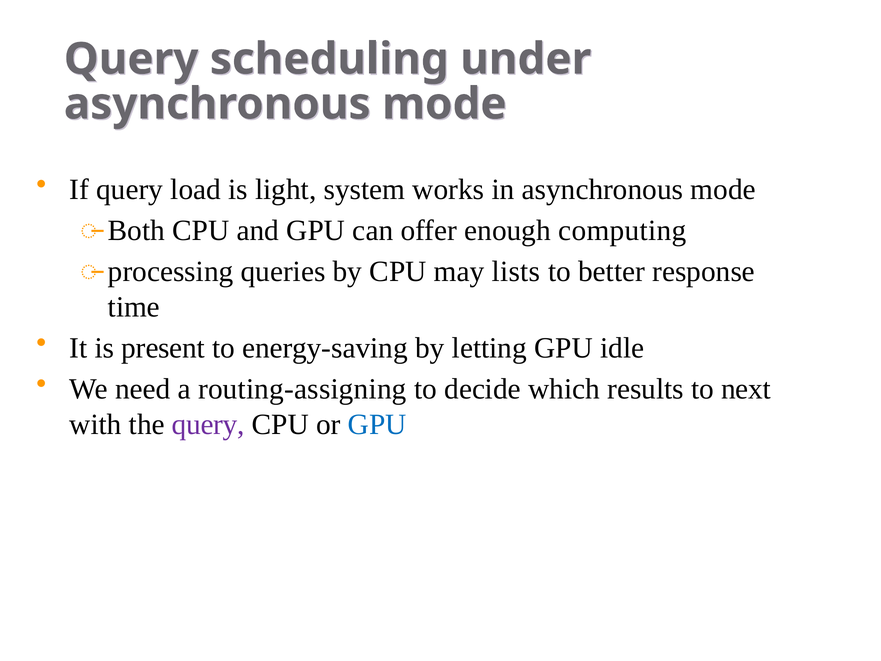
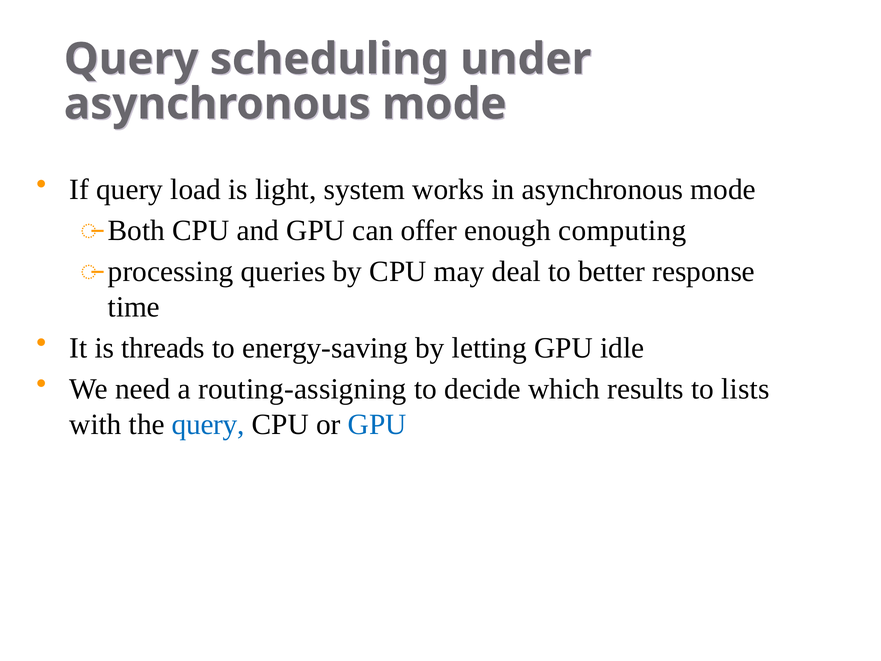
lists: lists -> deal (516, 271)
present: present -> threads (163, 348)
next: next -> lists (746, 389)
query colour: purple -> blue (208, 424)
